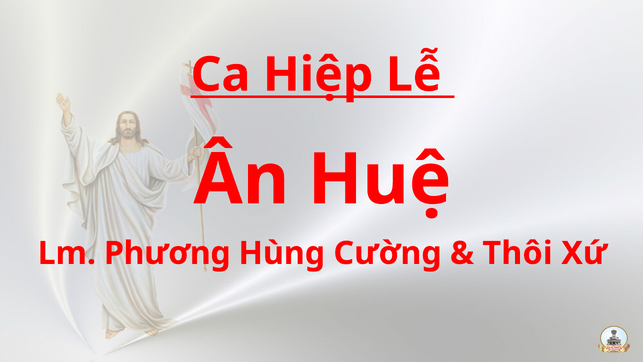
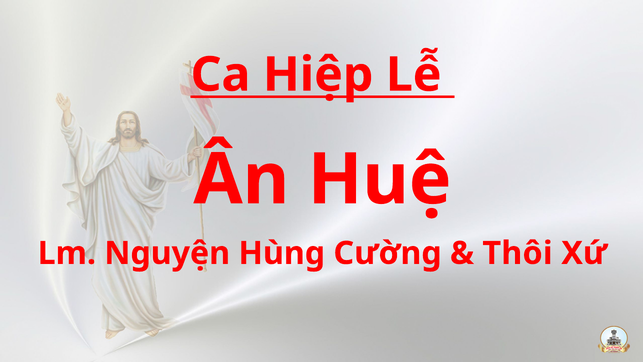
Phương: Phương -> Nguyện (167, 253)
